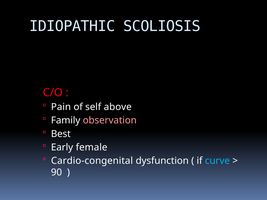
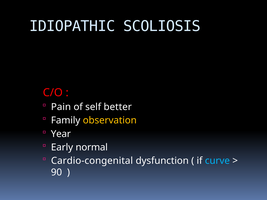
above: above -> better (118, 107)
observation colour: pink -> yellow (110, 121)
Best: Best -> Year (61, 134)
female: female -> normal (92, 148)
